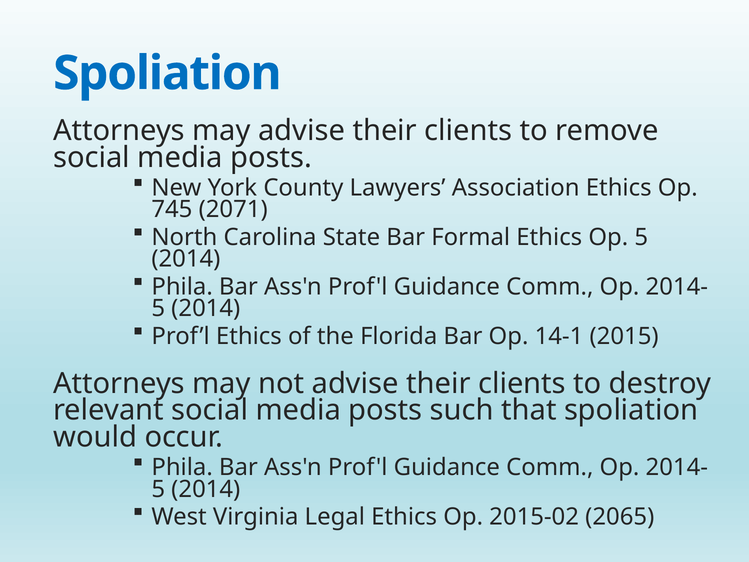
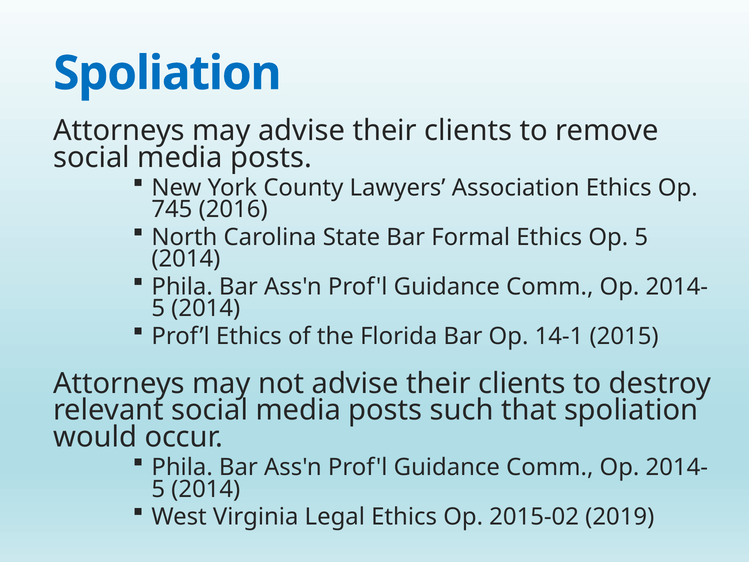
2071: 2071 -> 2016 (233, 209)
2065: 2065 -> 2019 (620, 517)
